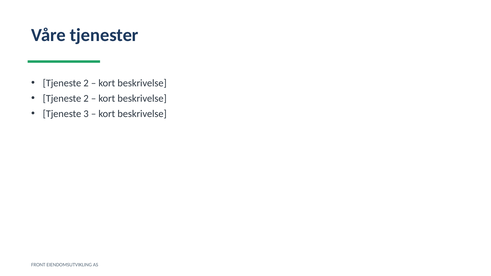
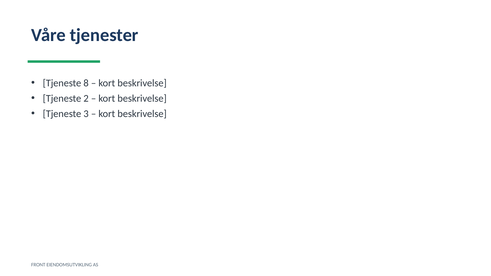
2: 2 -> 8 (86, 83)
